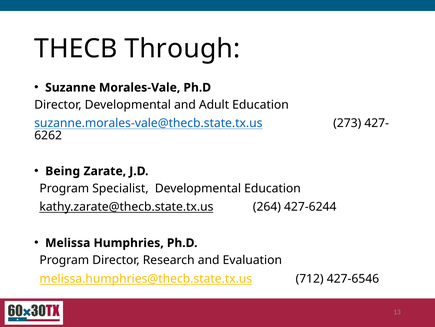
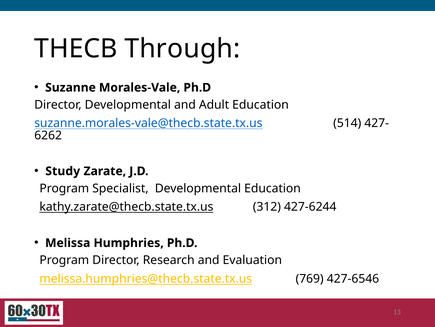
273: 273 -> 514 (347, 123)
Being: Being -> Study (63, 171)
264: 264 -> 312 (267, 206)
712: 712 -> 769 (310, 278)
